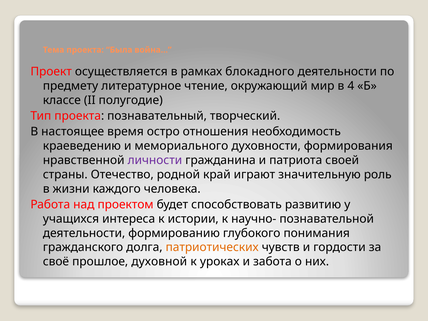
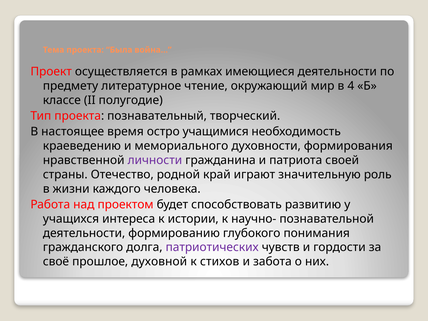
блокадного: блокадного -> имеющиеся (260, 72)
отношения: отношения -> учащимися (216, 132)
патриотических colour: orange -> purple (212, 247)
уроках: уроках -> стихов (220, 262)
